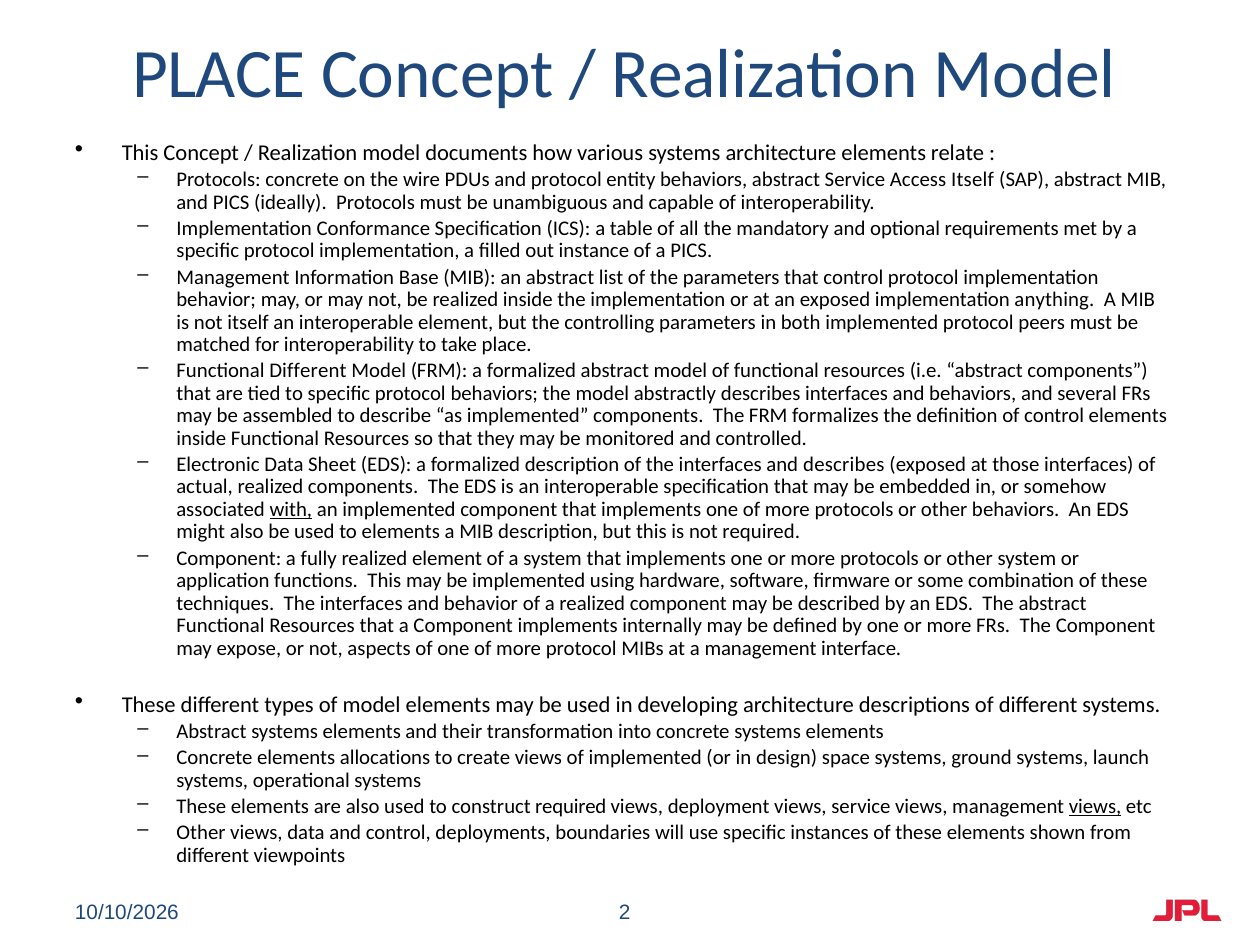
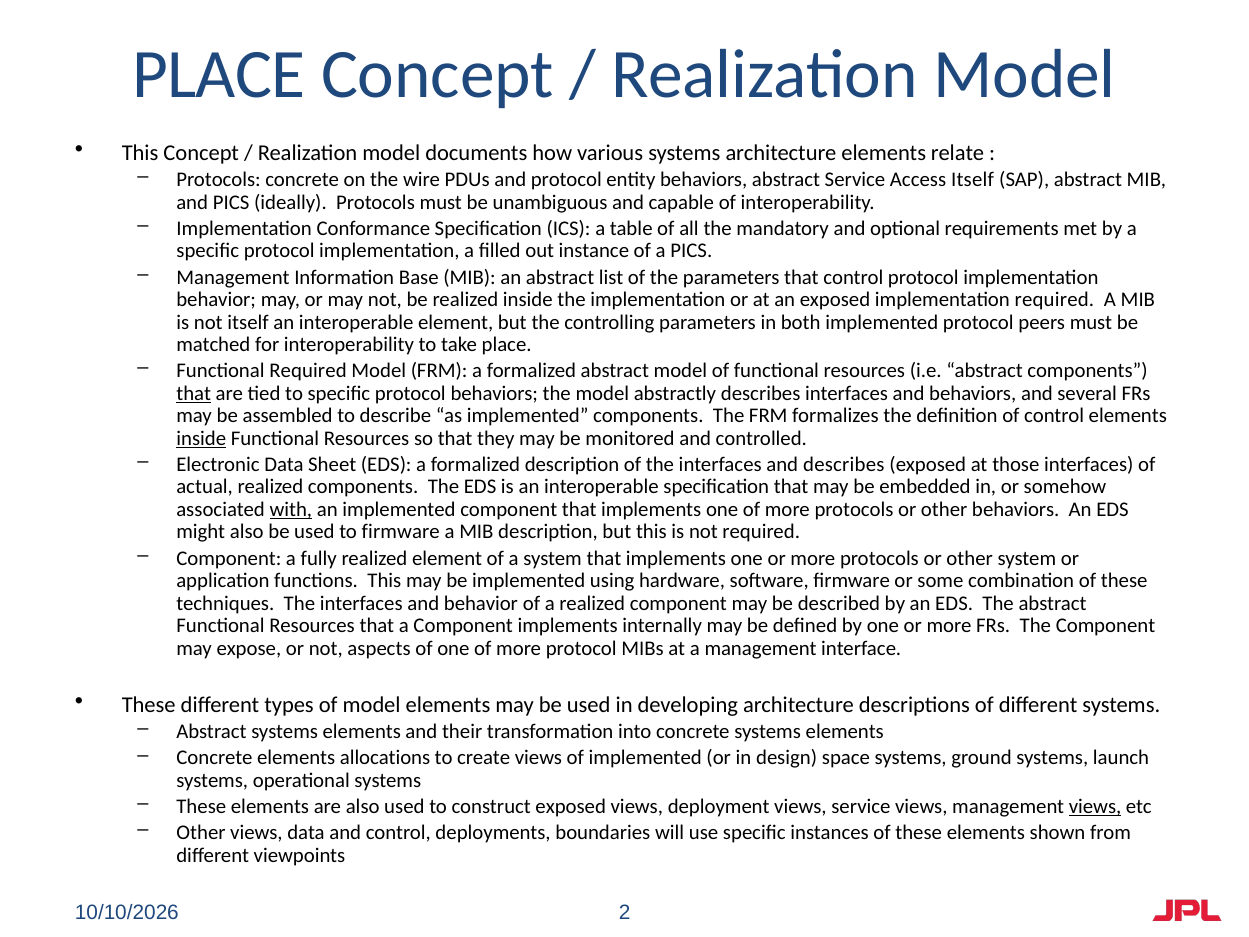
implementation anything: anything -> required (1054, 300)
Functional Different: Different -> Required (308, 371)
that underline: none -> present (194, 393)
inside underline: none -> present (201, 438)
to elements: elements -> firmware (401, 532)
construct required: required -> exposed (571, 807)
